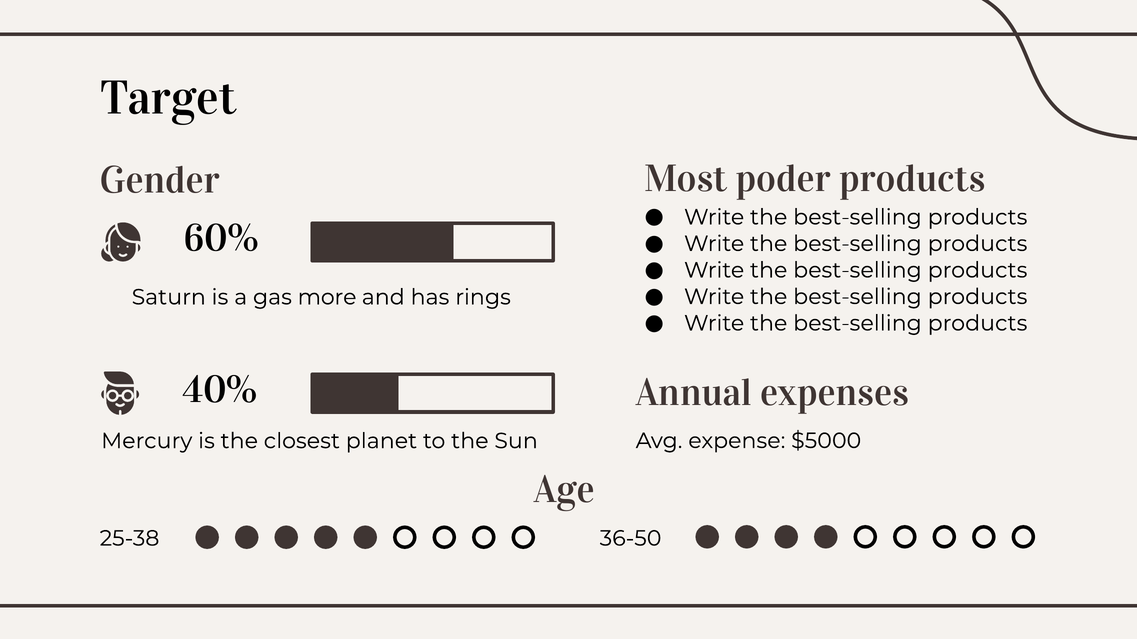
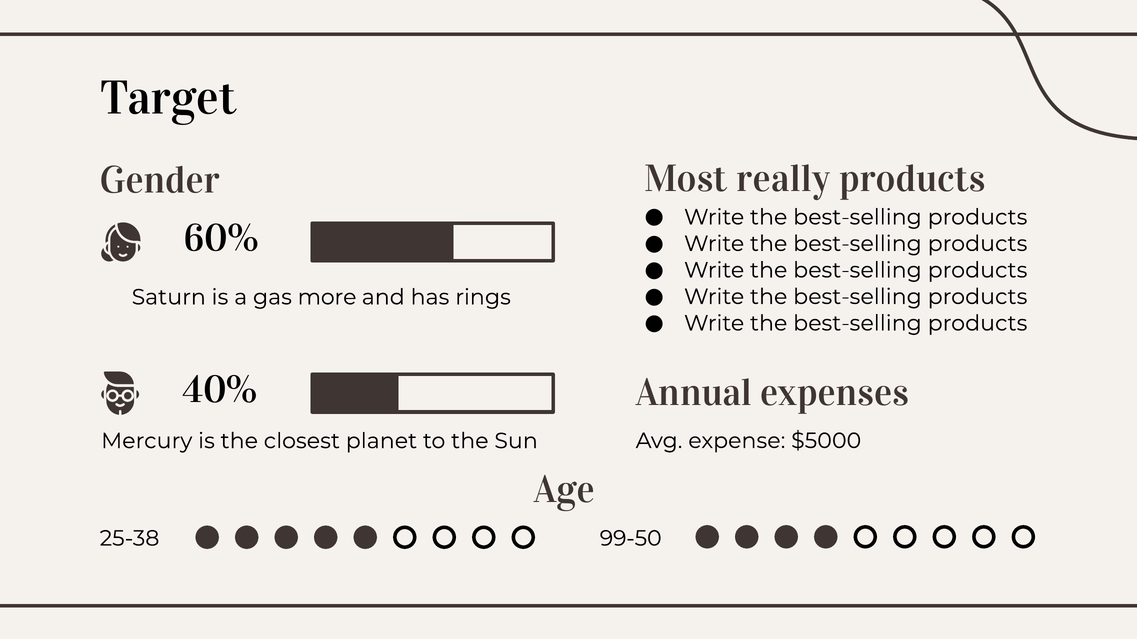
poder: poder -> really (783, 179)
36-50: 36-50 -> 99-50 (631, 539)
